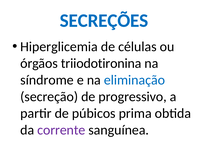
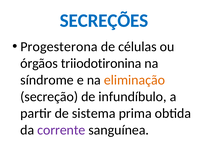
Hiperglicemia: Hiperglicemia -> Progesterona (59, 47)
eliminação colour: blue -> orange (134, 80)
progressivo: progressivo -> infundíbulo (133, 97)
púbicos: púbicos -> sistema (94, 113)
